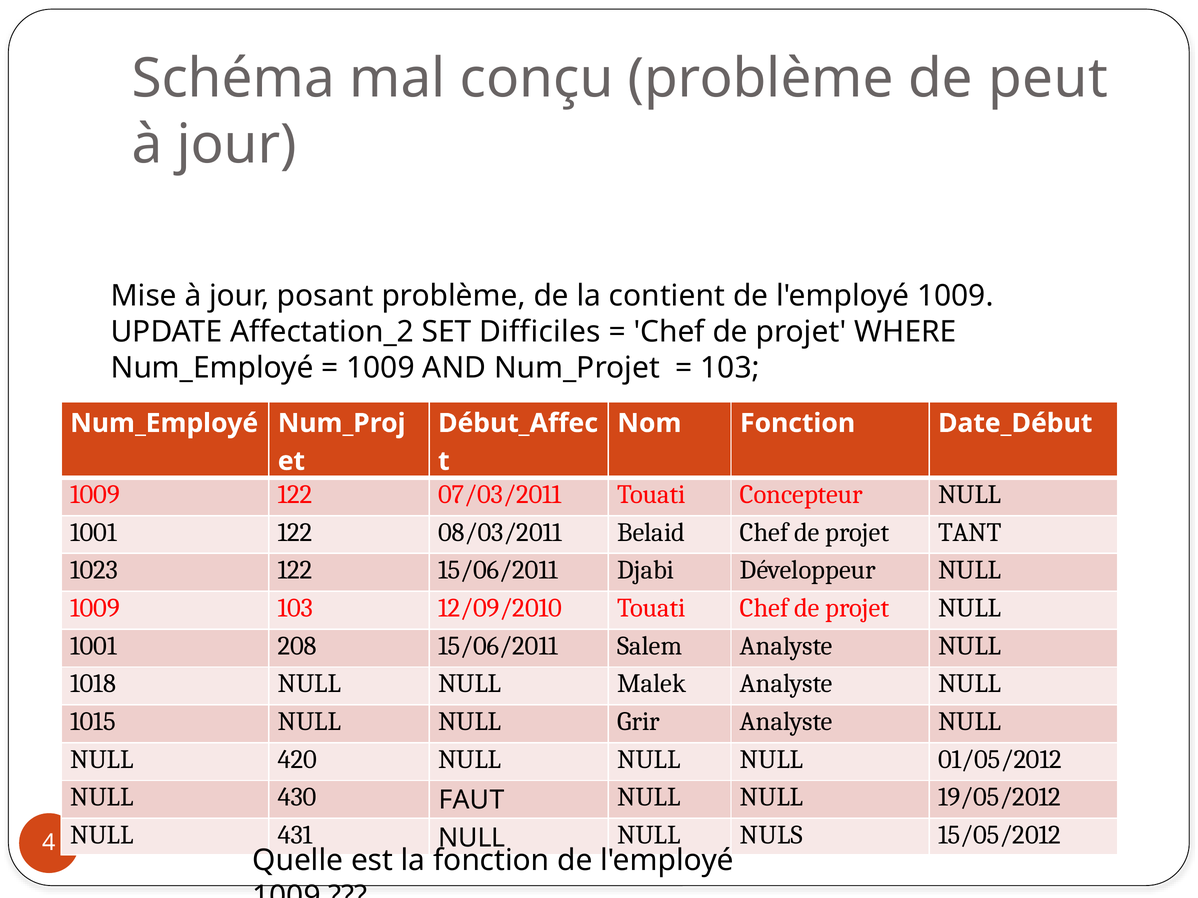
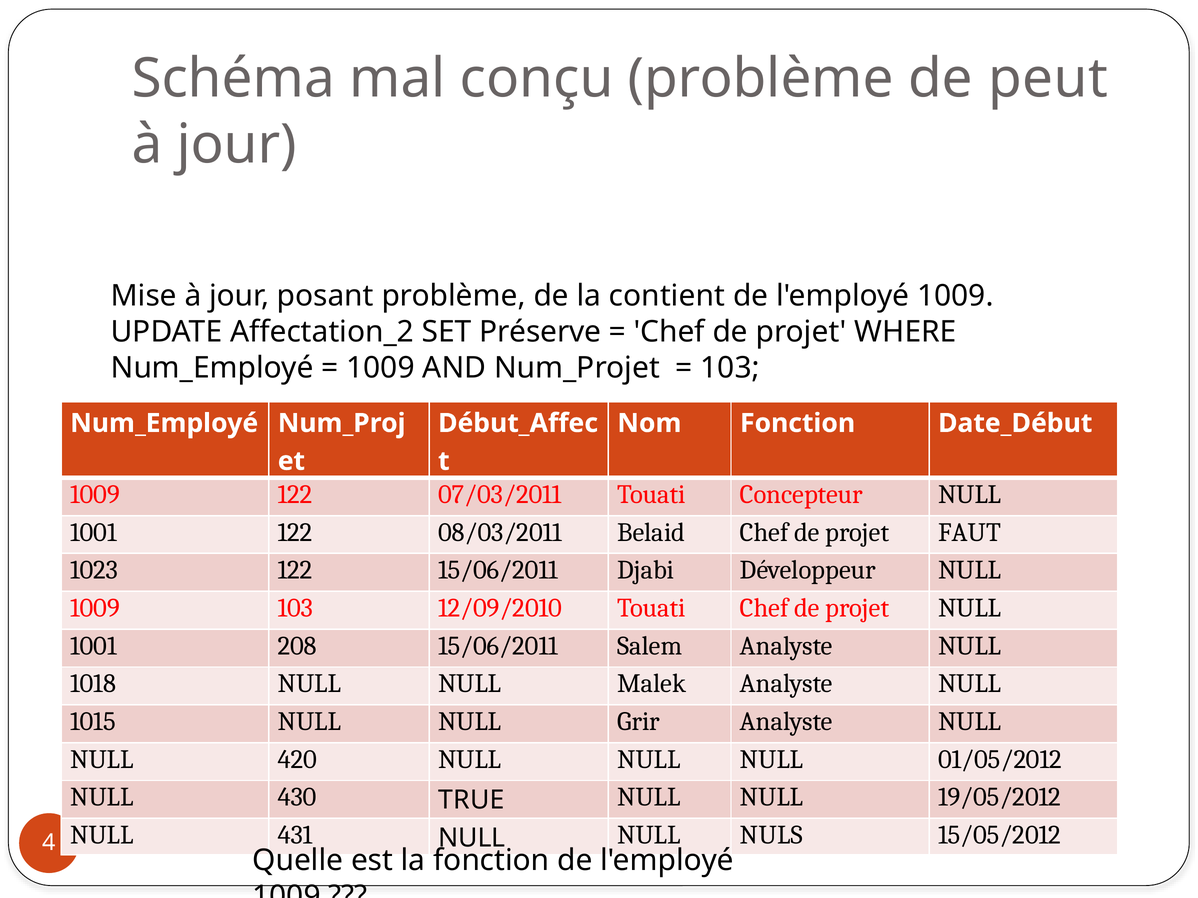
Difficiles: Difficiles -> Préserve (540, 332)
TANT: TANT -> FAUT (970, 533)
FAUT: FAUT -> TRUE (472, 801)
